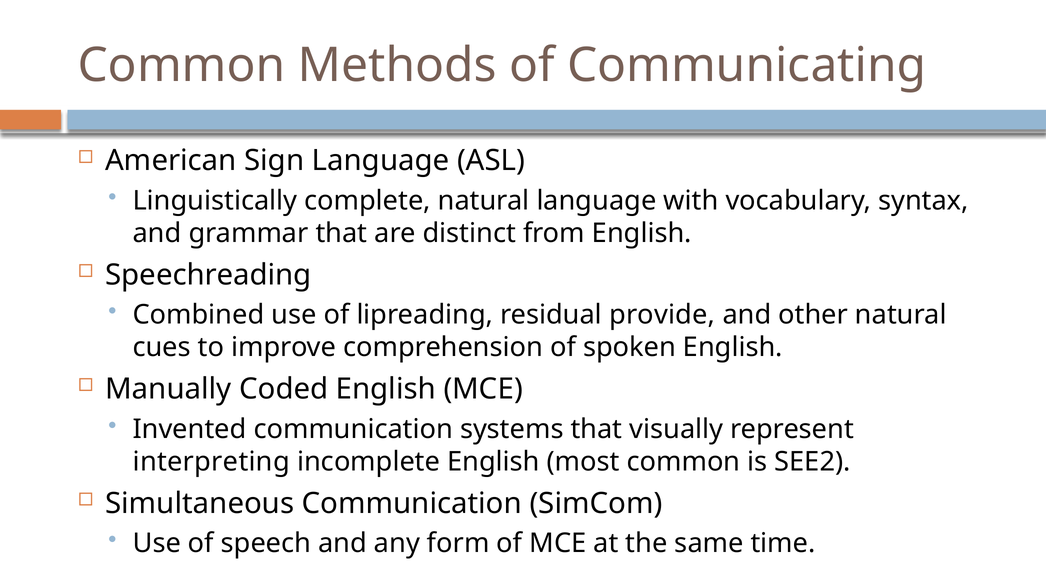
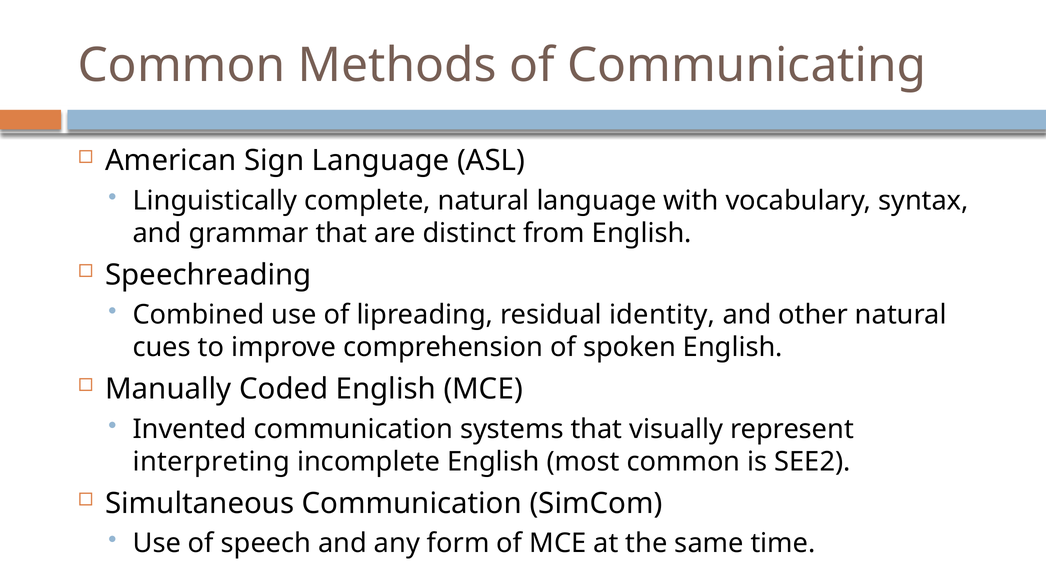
provide: provide -> identity (662, 315)
